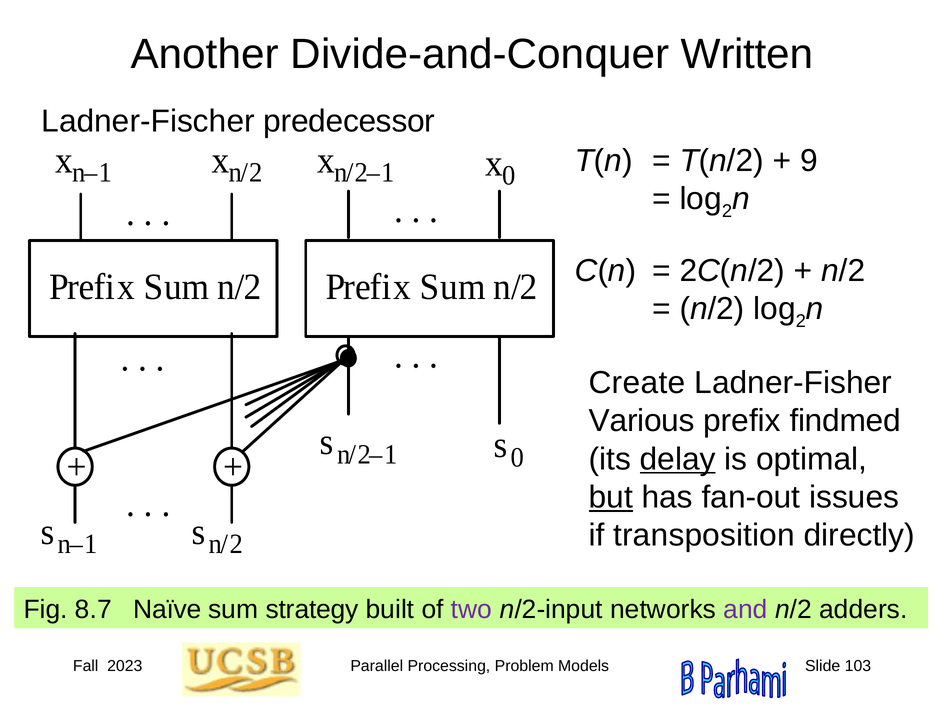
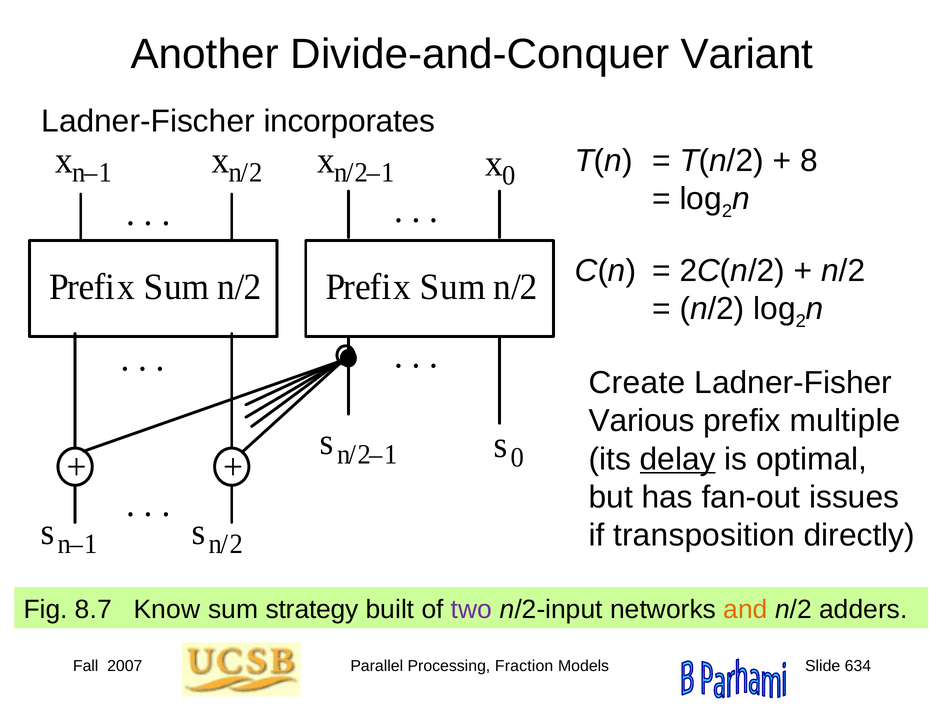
Written: Written -> Variant (747, 55)
predecessor: predecessor -> incorporates (349, 121)
9: 9 -> 8 (809, 161)
findmed: findmed -> multiple (845, 421)
but underline: present -> none (611, 497)
Naïve: Naïve -> Know (167, 609)
and colour: purple -> orange (745, 609)
2023: 2023 -> 2007 (125, 666)
Problem: Problem -> Fraction (524, 666)
103: 103 -> 634 (858, 666)
